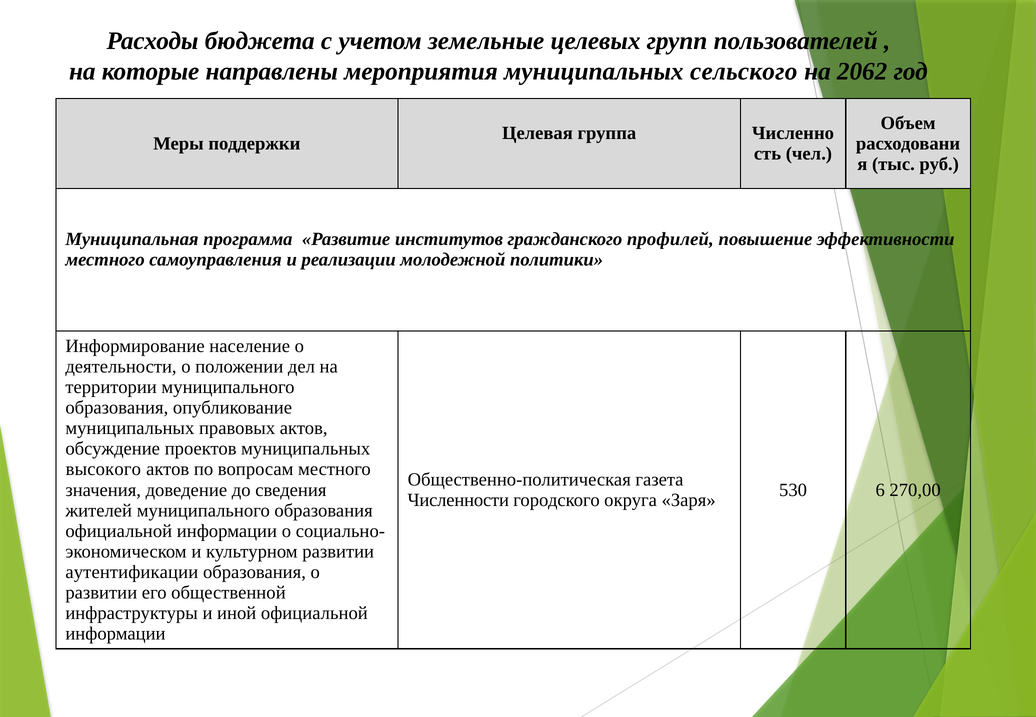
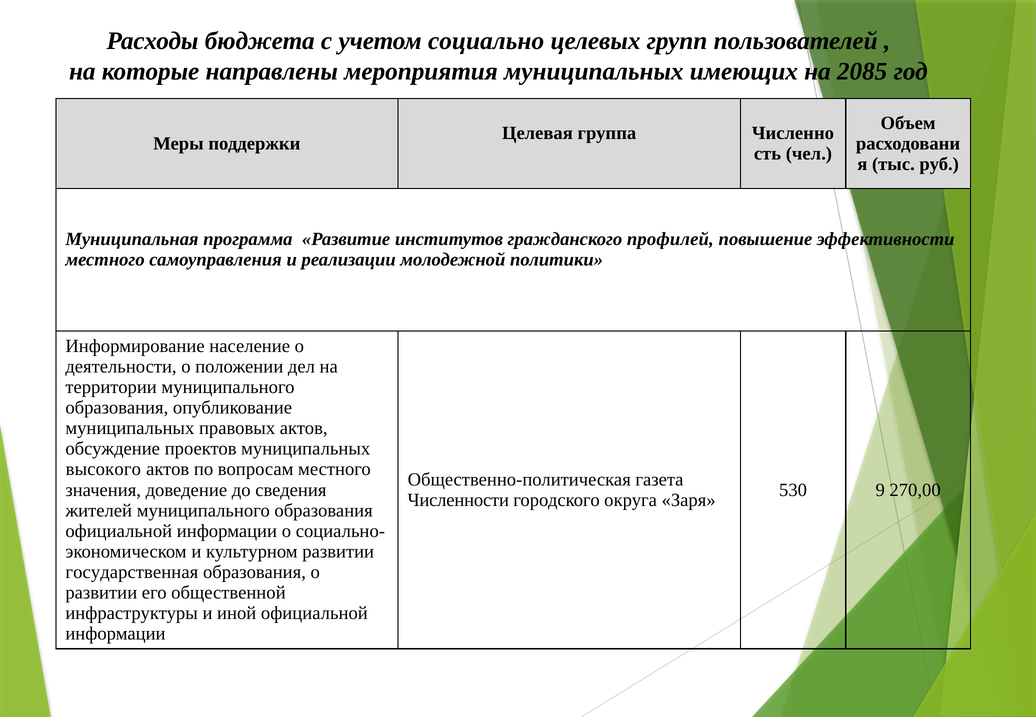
земельные: земельные -> социально (486, 41)
сельского: сельского -> имеющих (744, 71)
2062: 2062 -> 2085 (862, 71)
6: 6 -> 9 (880, 490)
аутентификации: аутентификации -> государственная (132, 572)
